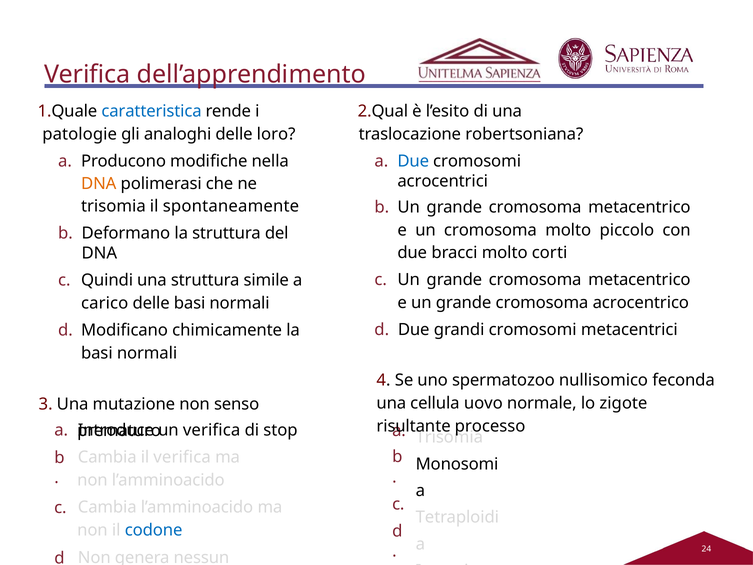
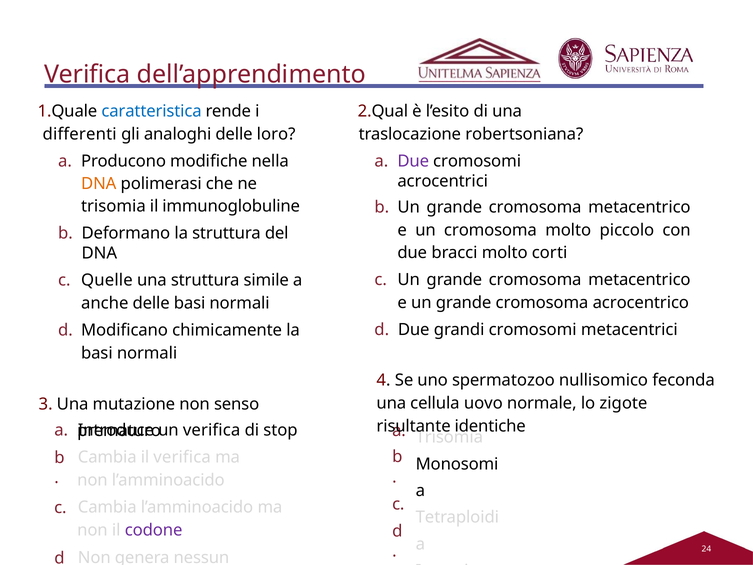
patologie: patologie -> differenti (80, 134)
Due colour: blue -> purple (413, 161)
spontaneamente: spontaneamente -> immunoglobuline (231, 206)
Quindi: Quindi -> Quelle (107, 280)
carico: carico -> anche (105, 303)
processo: processo -> identiche (490, 426)
codone colour: blue -> purple (154, 530)
